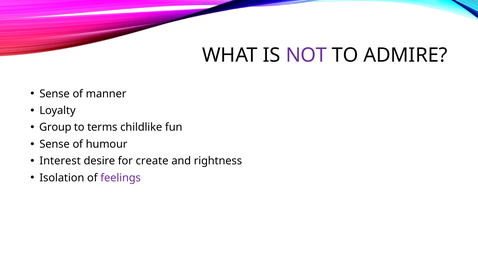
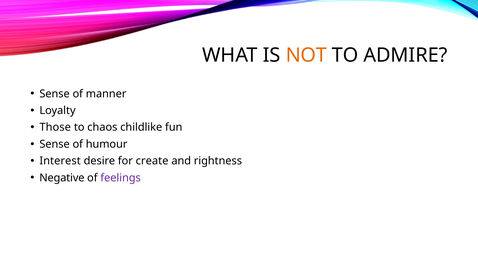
NOT colour: purple -> orange (306, 55)
Group: Group -> Those (55, 127)
terms: terms -> chaos (102, 127)
Isolation: Isolation -> Negative (62, 178)
